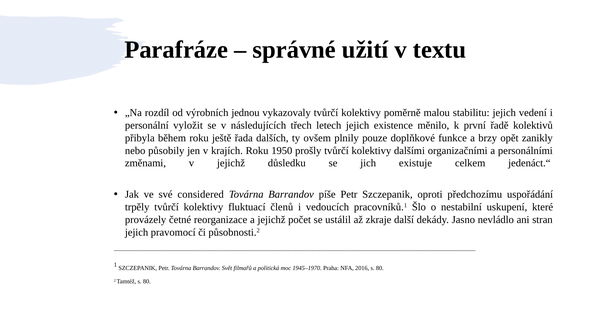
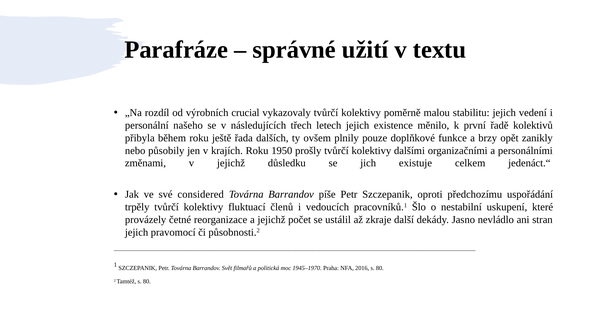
jednou: jednou -> crucial (245, 113)
vyložit: vyložit -> našeho (188, 125)
